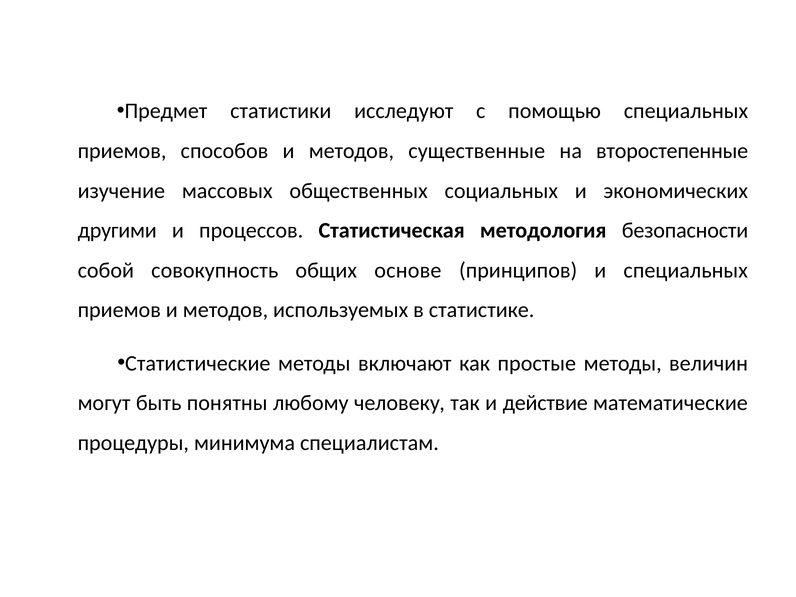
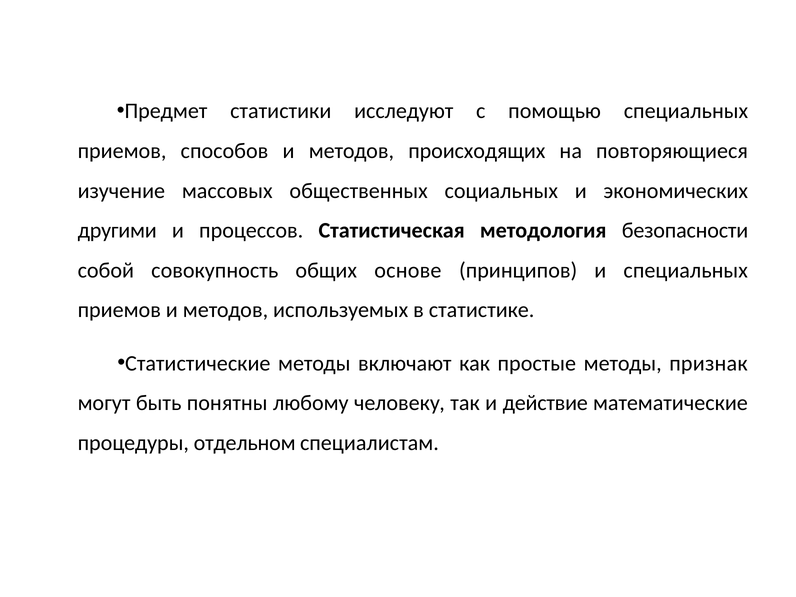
существенные: существенные -> происходящих (477, 151)
второстепенные: второстепенные -> повторяющиеся (672, 151)
величин: величин -> признак (708, 363)
минимума: минимума -> отдельном (245, 443)
